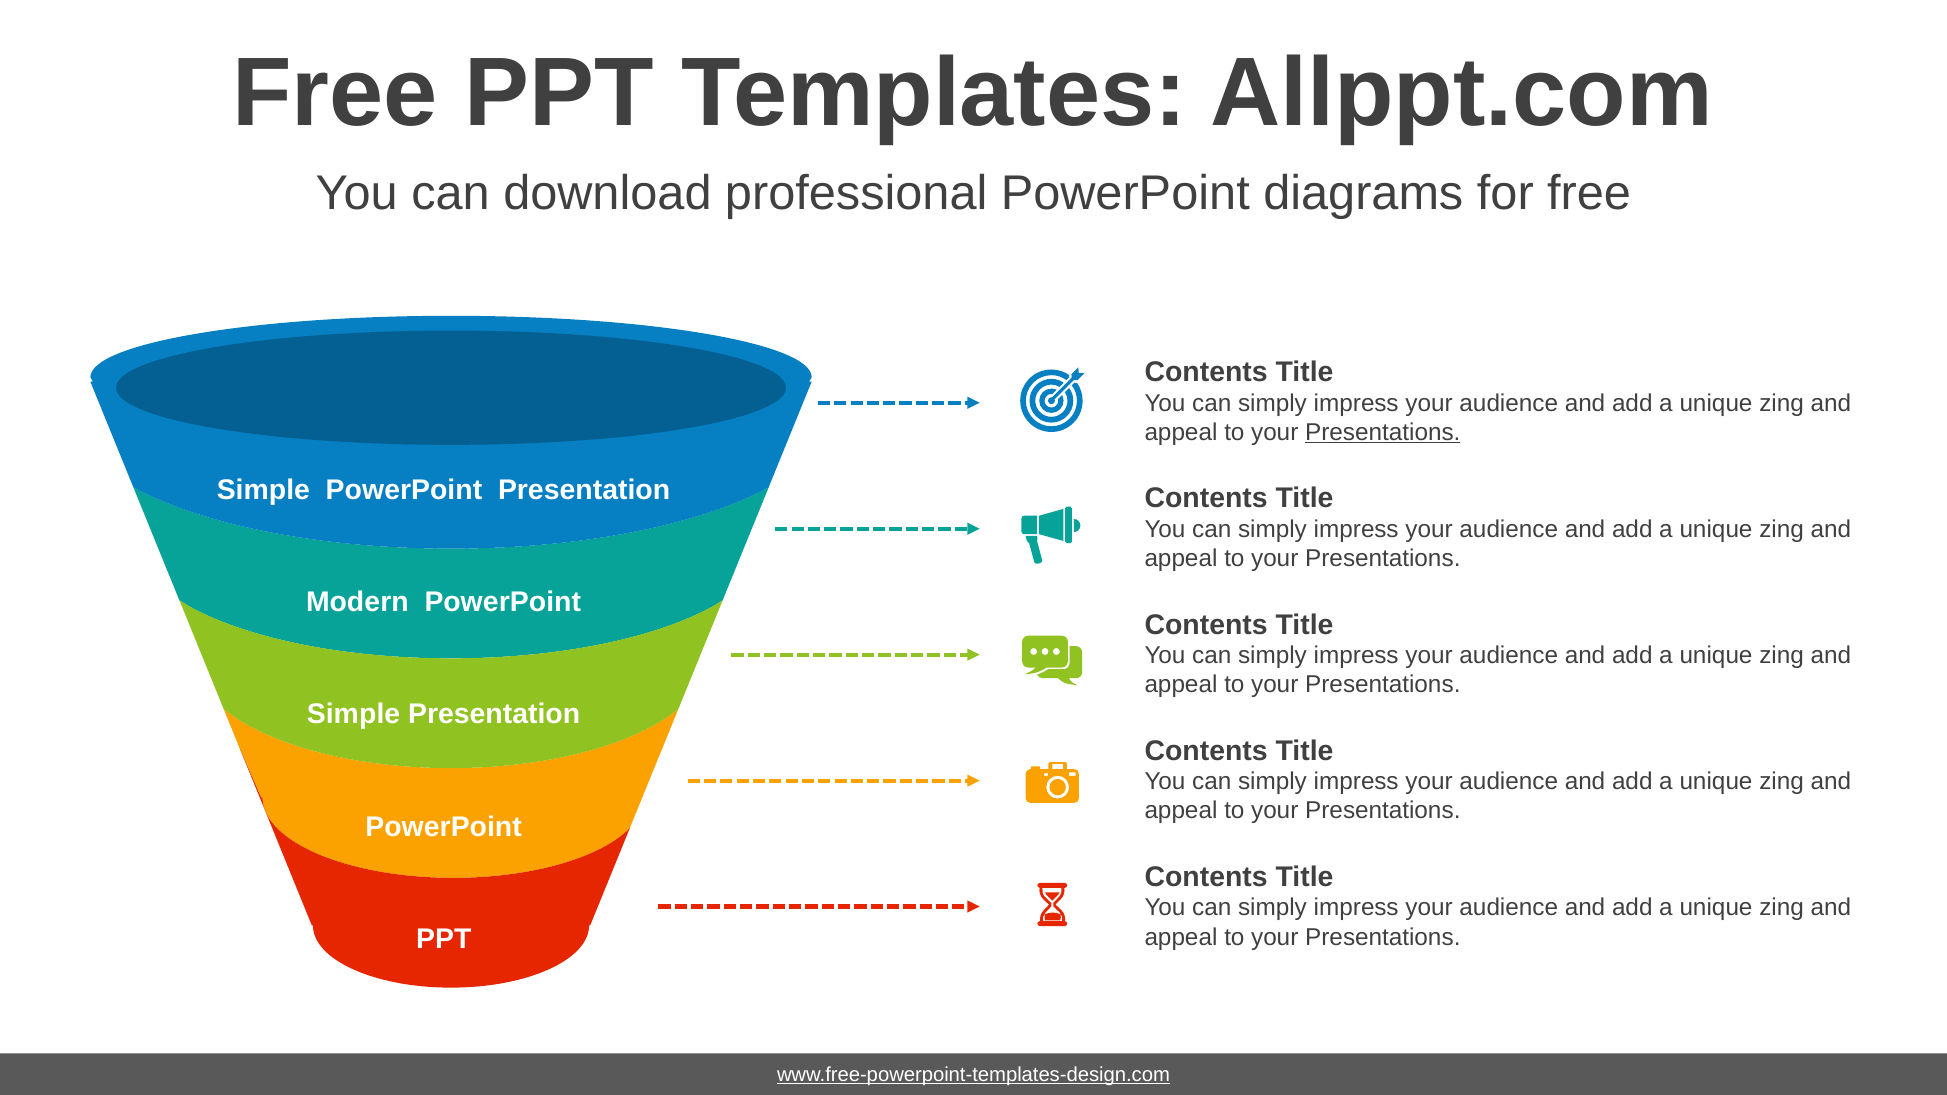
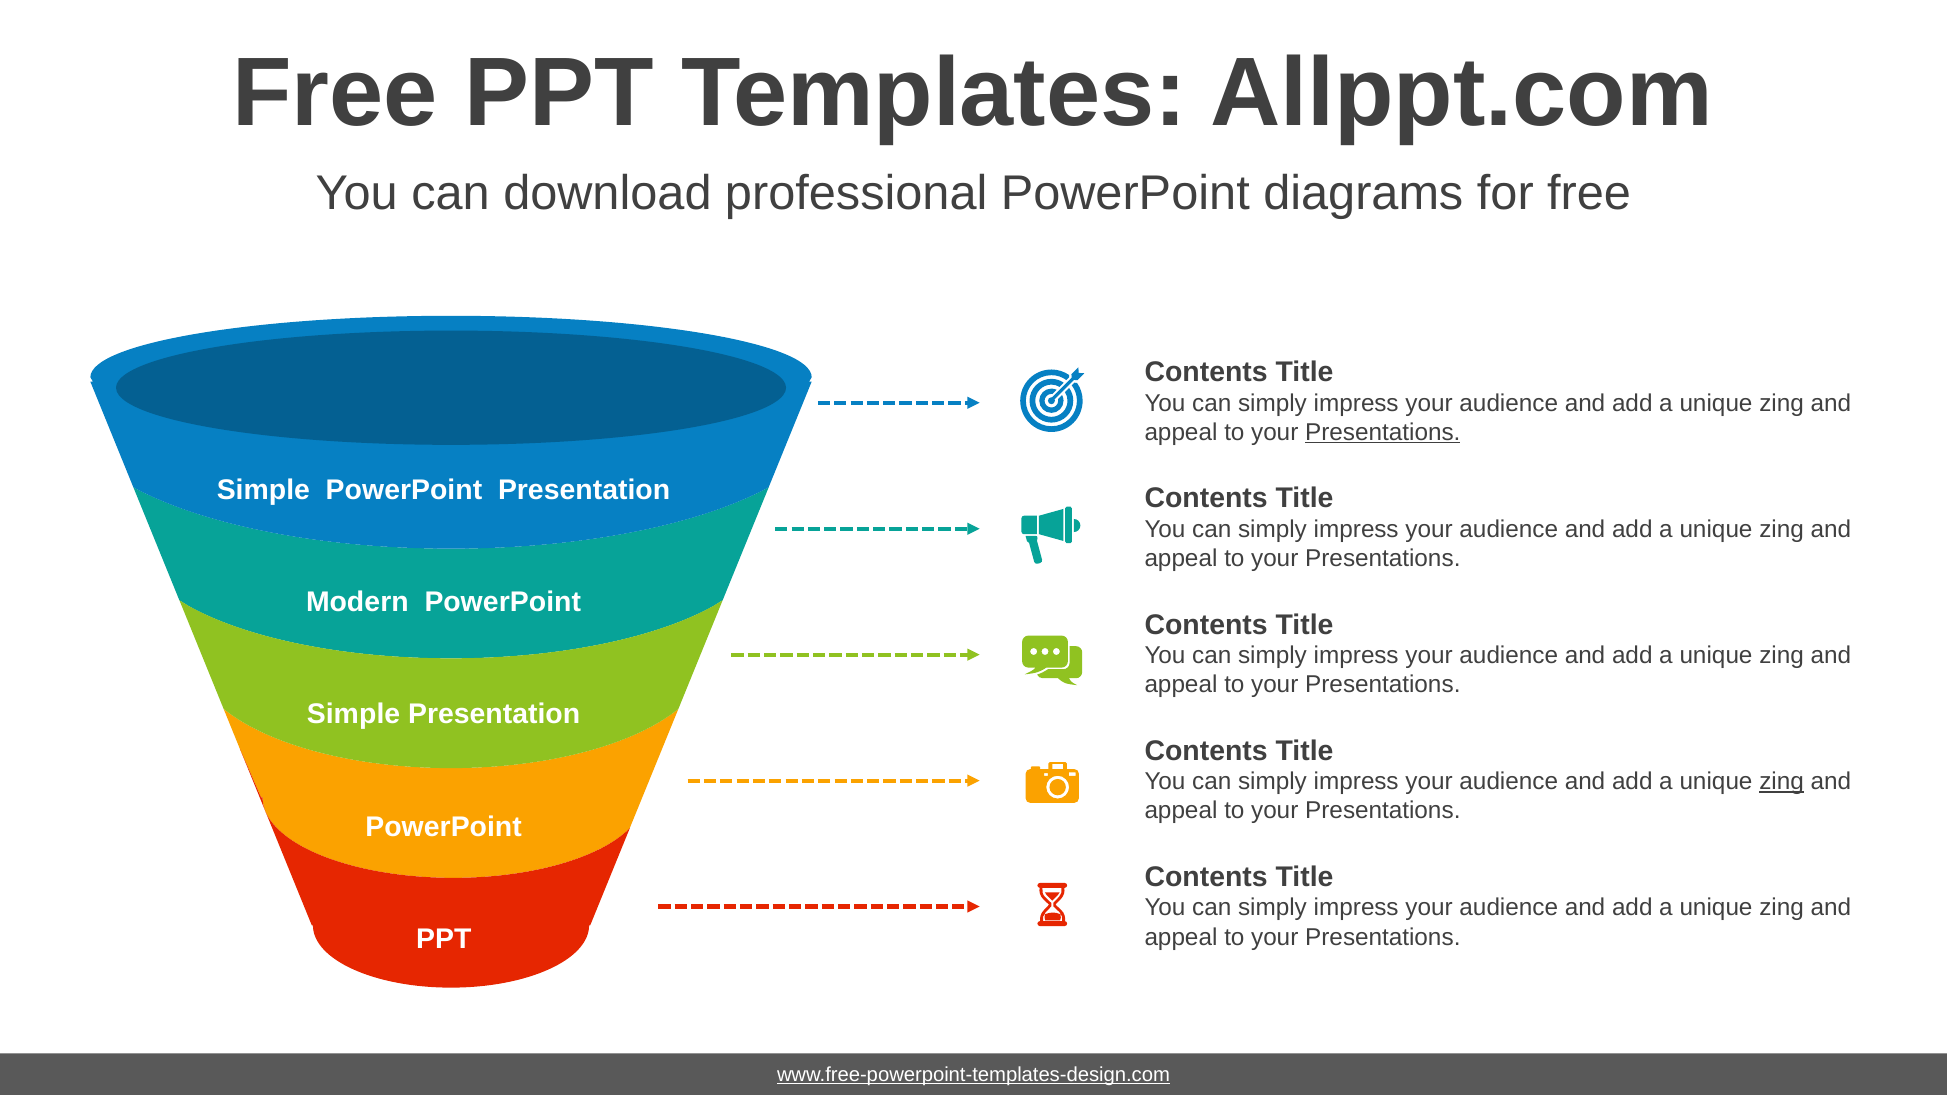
zing underline: none -> present (1782, 782)
